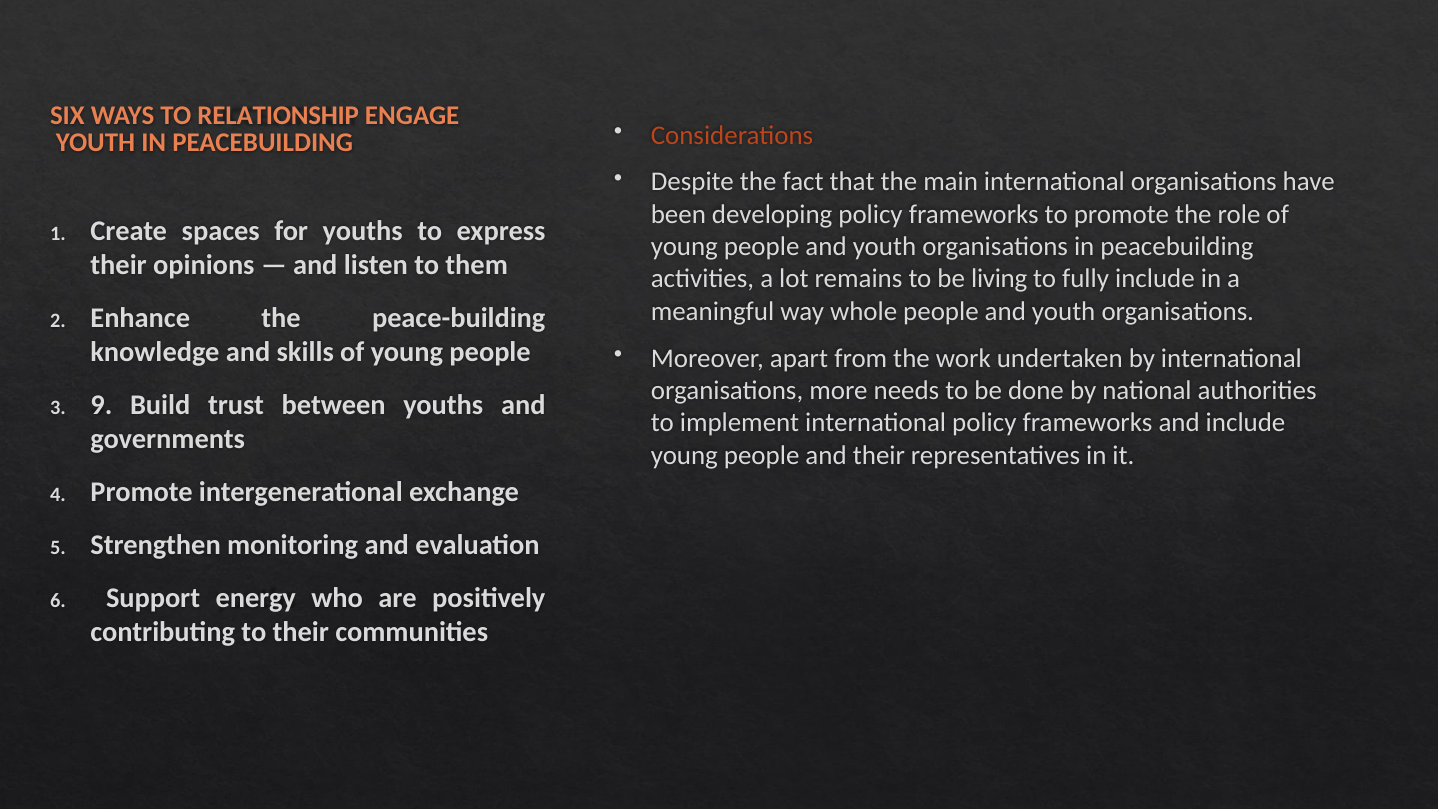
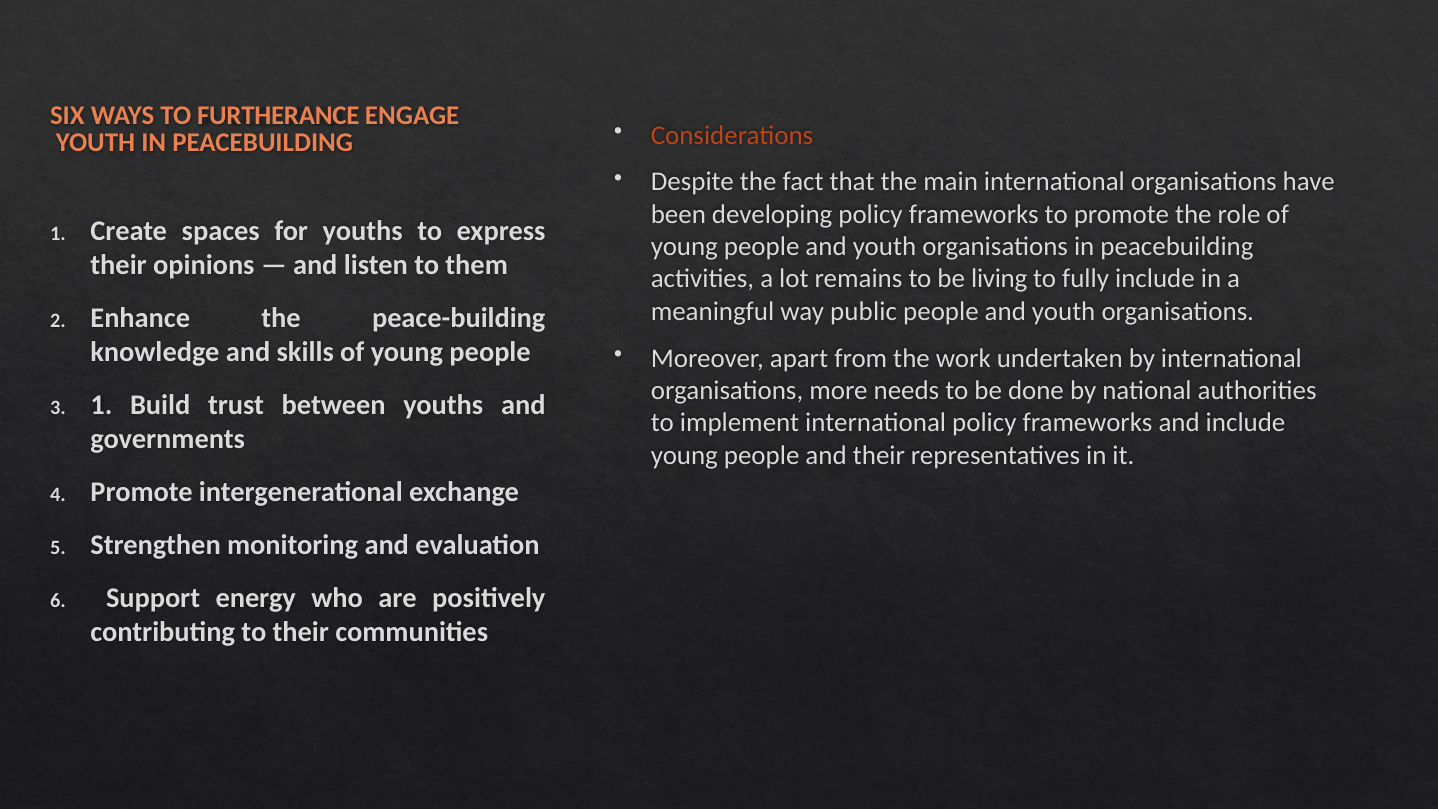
RELATIONSHIP: RELATIONSHIP -> FURTHERANCE (278, 116)
whole: whole -> public (864, 311)
3 9: 9 -> 1 (101, 405)
